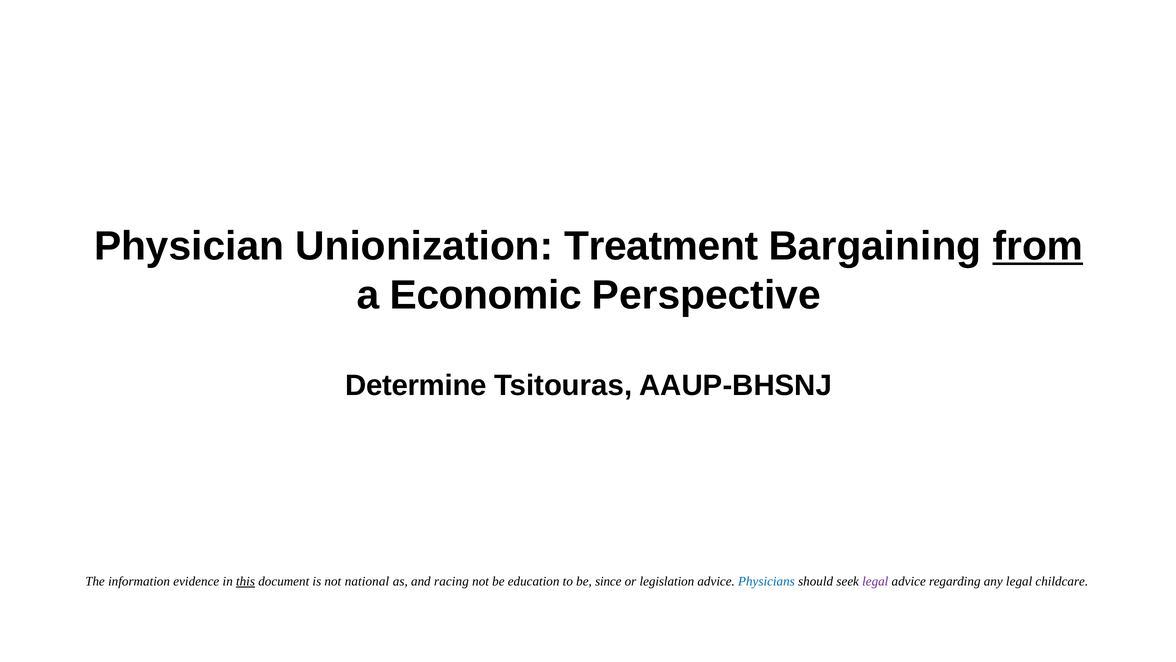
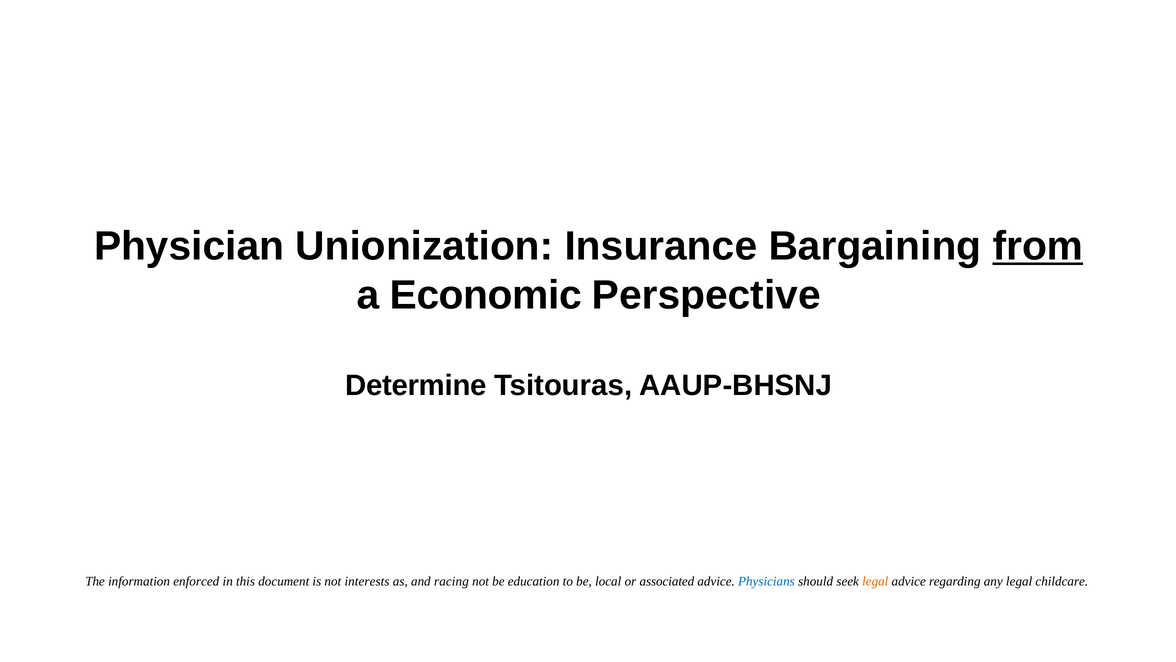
Treatment: Treatment -> Insurance (661, 246)
evidence: evidence -> enforced (196, 581)
this underline: present -> none (246, 581)
national: national -> interests (367, 581)
since: since -> local (608, 581)
legislation: legislation -> associated (667, 581)
legal colour: purple -> orange (875, 581)
